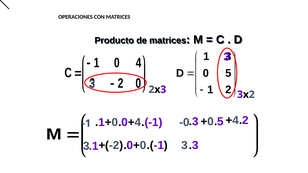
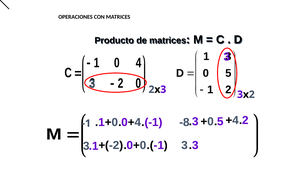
-0: -0 -> -8 (184, 122)
